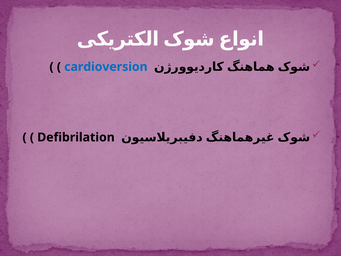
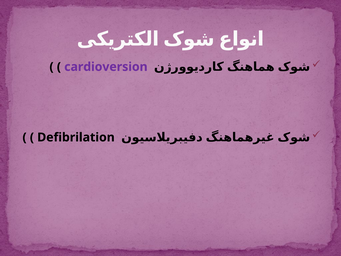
cardioversion colour: blue -> purple (106, 67)
